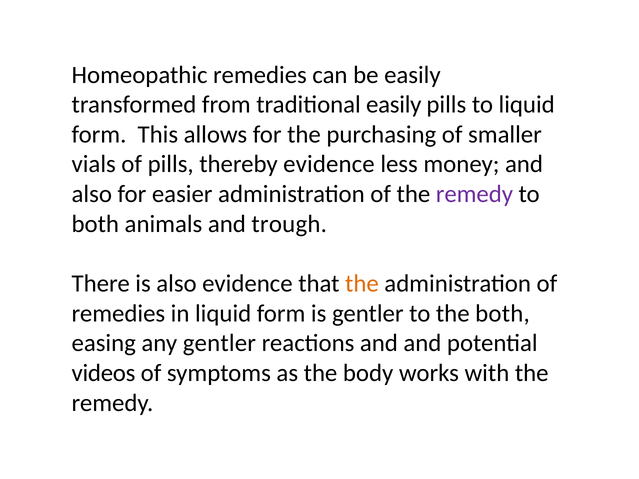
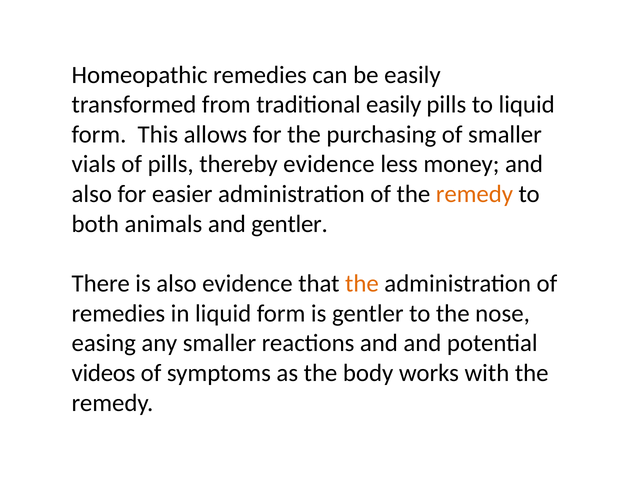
remedy colour: purple -> orange (474, 194)
and trough: trough -> gentler (289, 224)
the both: both -> nose (503, 314)
any gentler: gentler -> smaller (219, 343)
